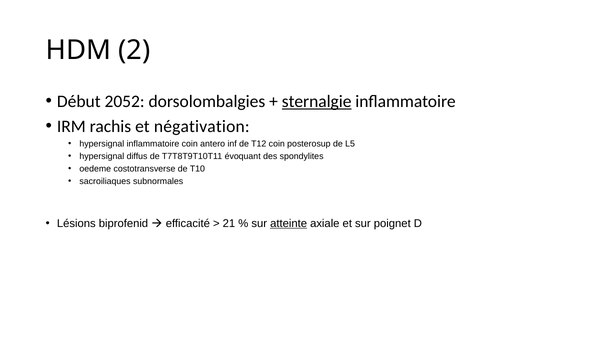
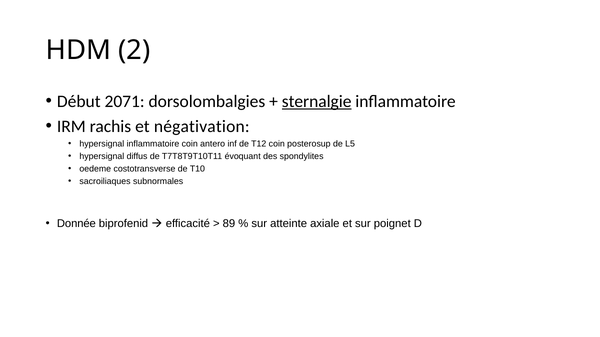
2052: 2052 -> 2071 (125, 101)
Lésions: Lésions -> Donnée (76, 224)
21: 21 -> 89 (229, 224)
atteinte underline: present -> none (289, 224)
